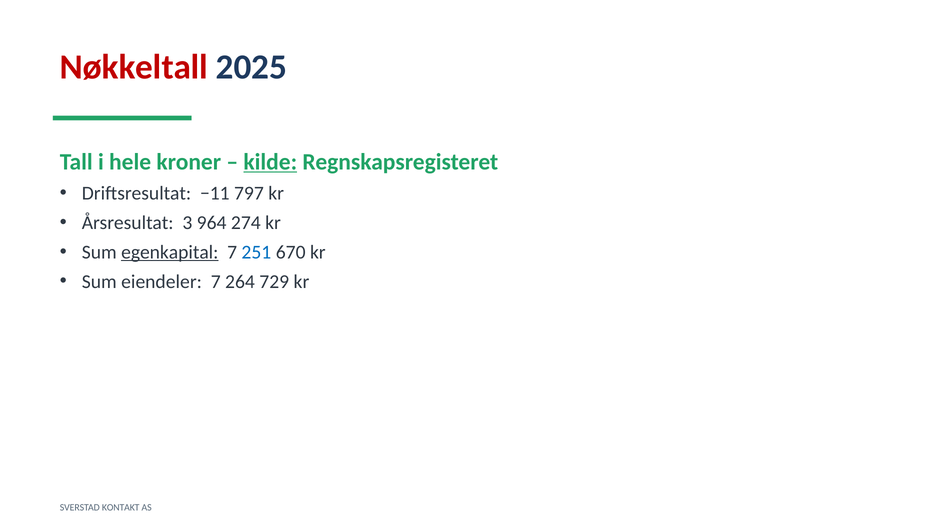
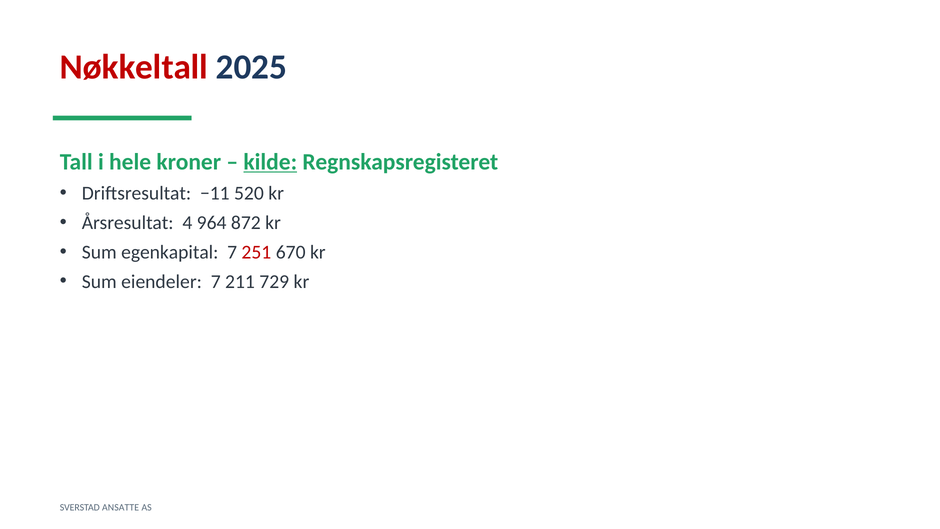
797: 797 -> 520 (249, 193)
3: 3 -> 4 (187, 223)
274: 274 -> 872 (246, 223)
egenkapital underline: present -> none (170, 252)
251 colour: blue -> red (256, 252)
264: 264 -> 211 (240, 281)
KONTAKT: KONTAKT -> ANSATTE (121, 507)
